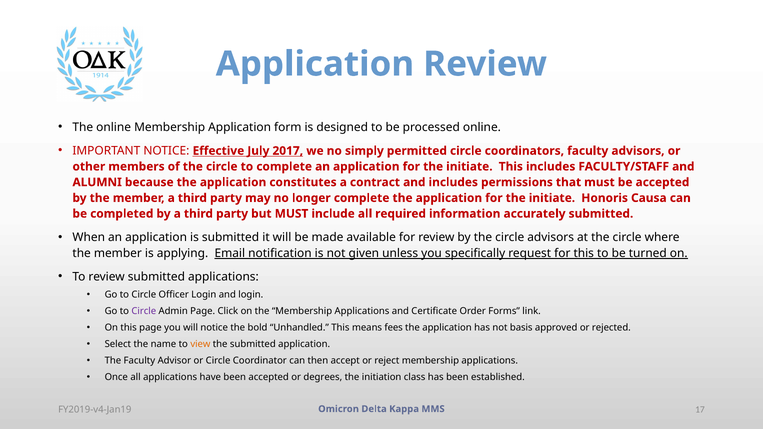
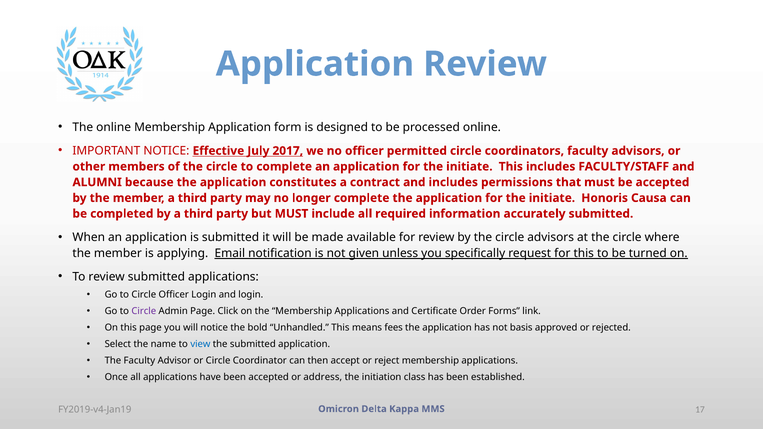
no simply: simply -> officer (364, 151)
view colour: orange -> blue (200, 344)
degrees: degrees -> address (323, 377)
